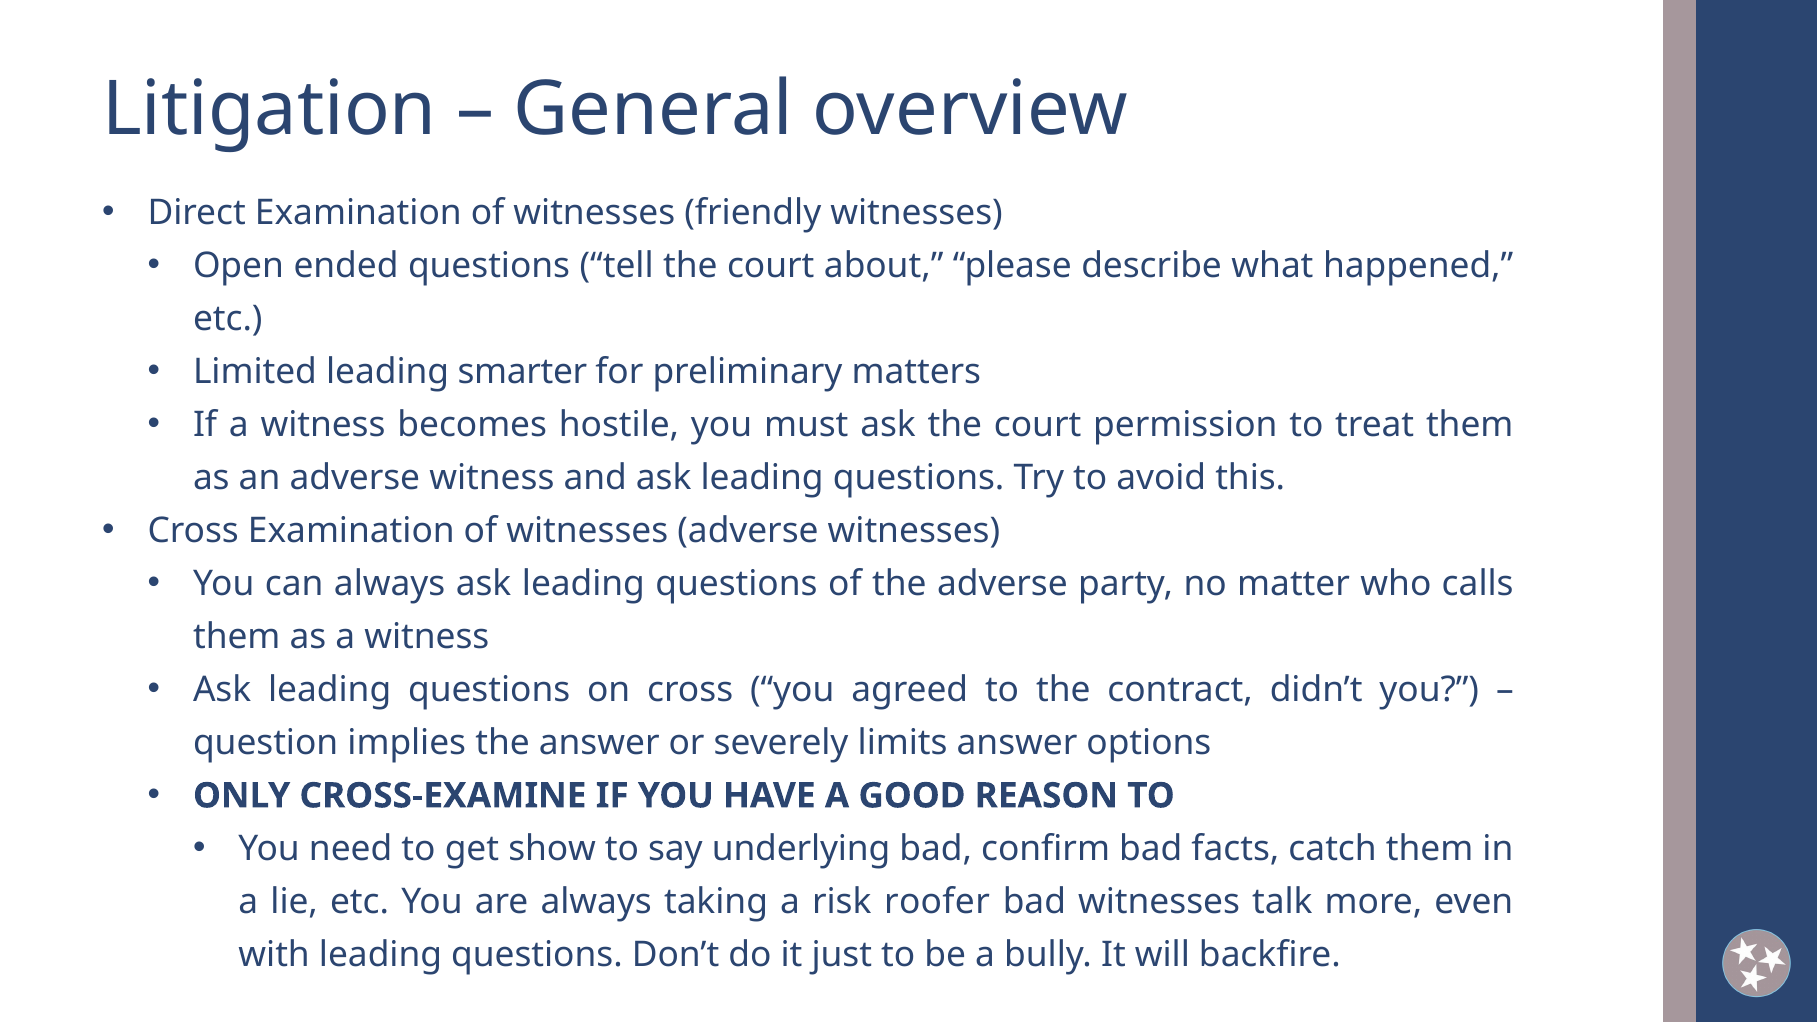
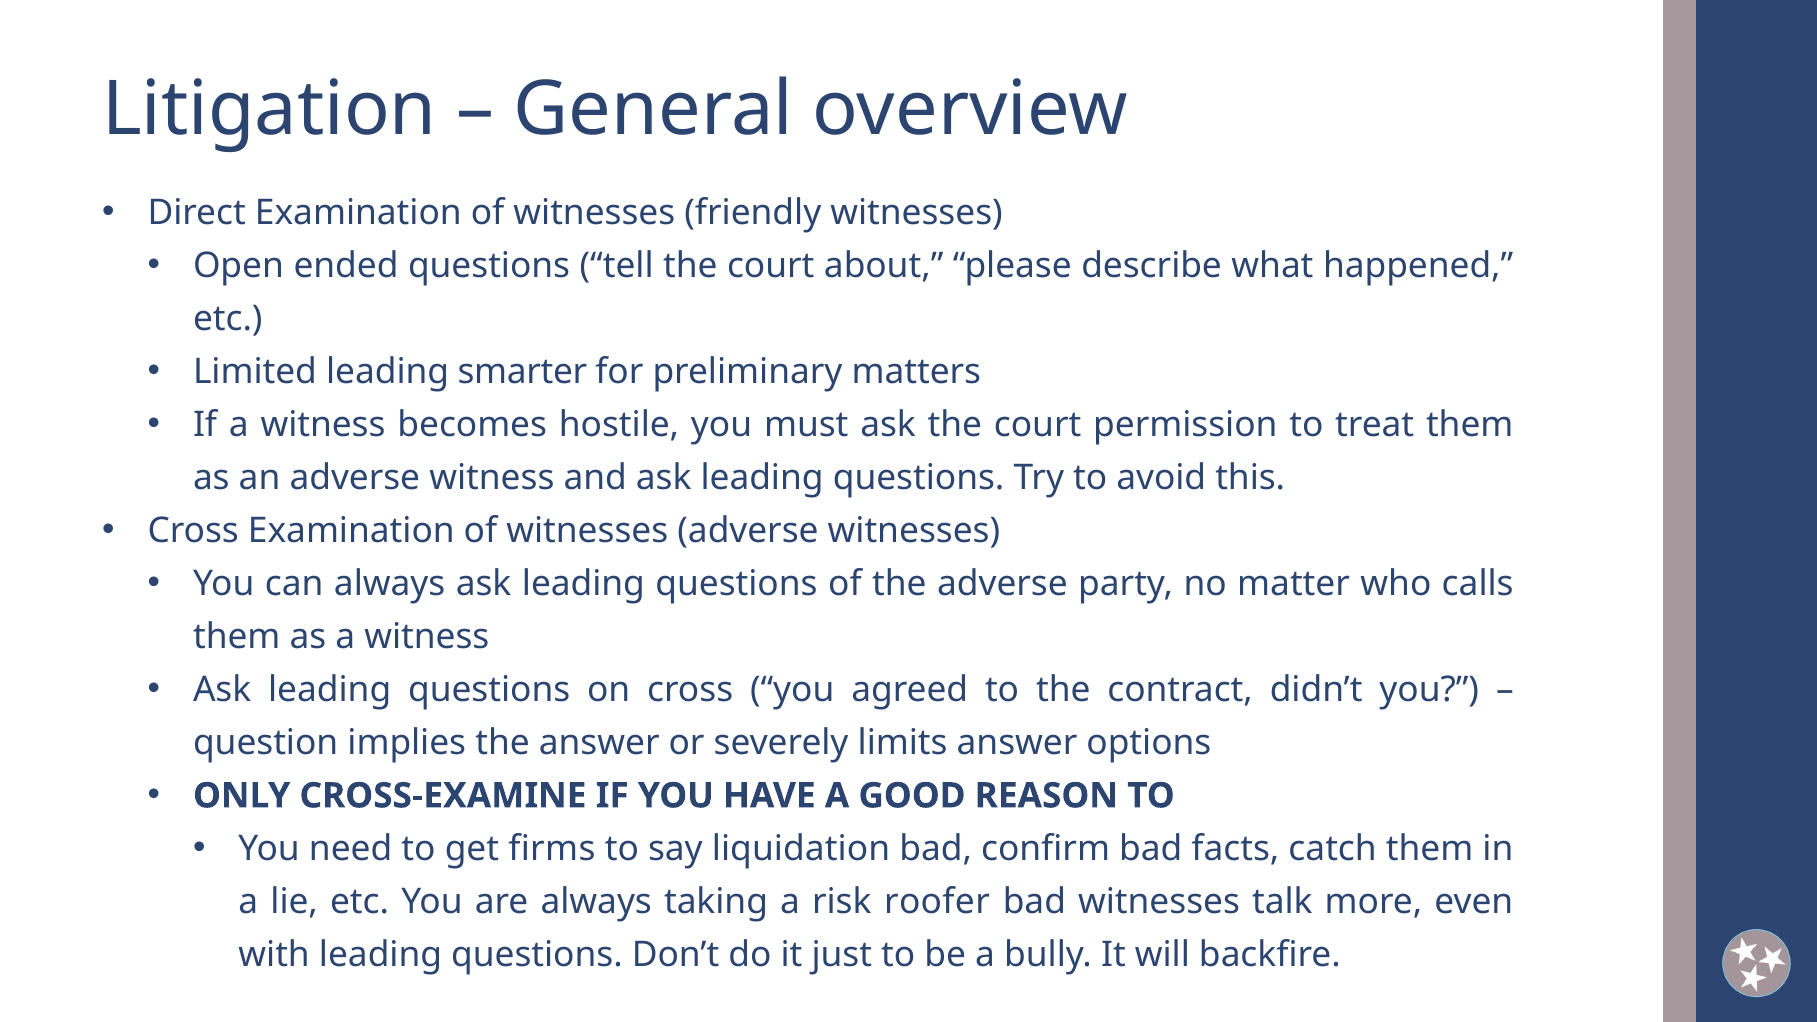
show: show -> firms (552, 849)
underlying: underlying -> liquidation (801, 849)
